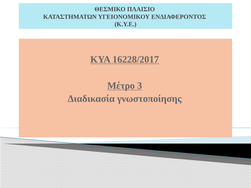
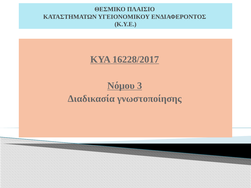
Μέτρο: Μέτρο -> Νόμου (121, 86)
